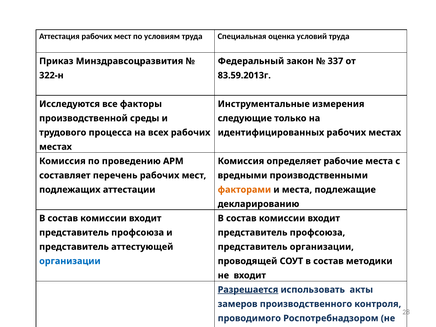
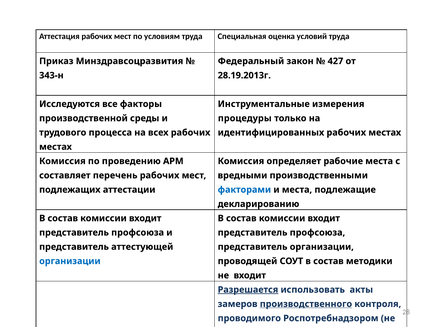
337: 337 -> 427 (335, 61)
322-н: 322-н -> 343-н (51, 75)
83.59.2013г: 83.59.2013г -> 28.19.2013г (244, 75)
следующие: следующие -> процедуры (245, 118)
факторами colour: orange -> blue (244, 190)
производственного underline: none -> present (306, 304)
